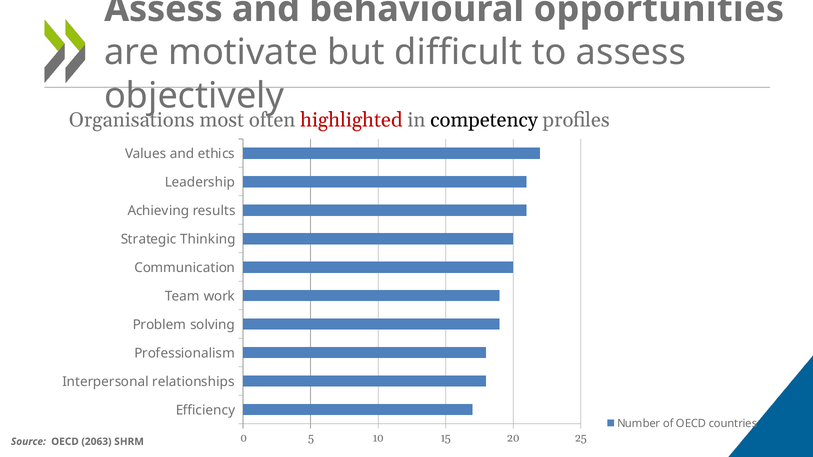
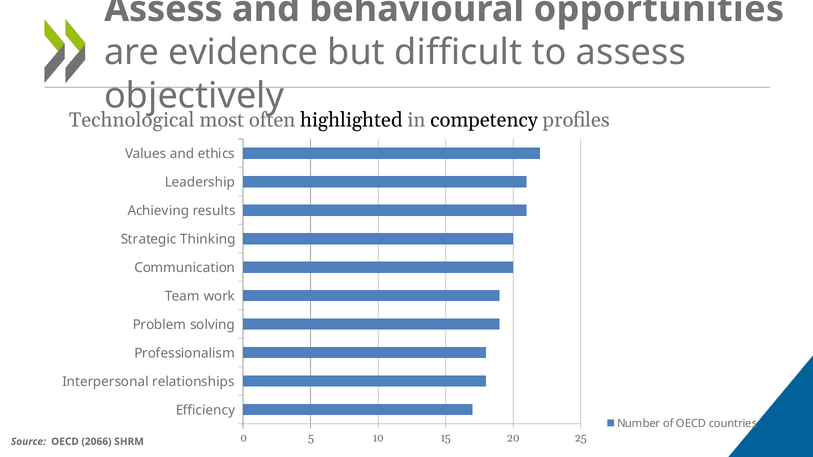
motivate: motivate -> evidence (243, 52)
Organisations: Organisations -> Technological (132, 120)
highlighted colour: red -> black (351, 120)
2063: 2063 -> 2066 (96, 442)
